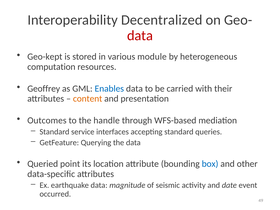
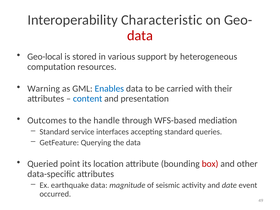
Decentralized: Decentralized -> Characteristic (162, 20)
Geo-kept: Geo-kept -> Geo-local (45, 57)
module: module -> support (152, 57)
Geoffrey: Geoffrey -> Warning (44, 89)
content colour: orange -> blue (88, 99)
box colour: blue -> red (210, 164)
